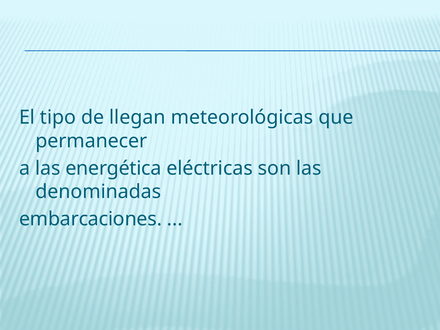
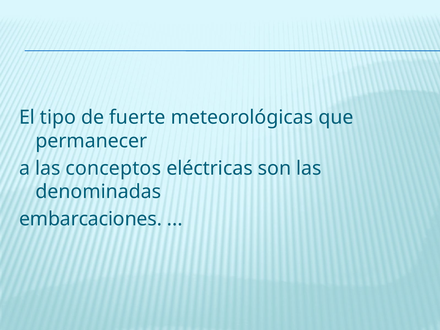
llegan: llegan -> fuerte (137, 117)
energética: energética -> conceptos (113, 168)
